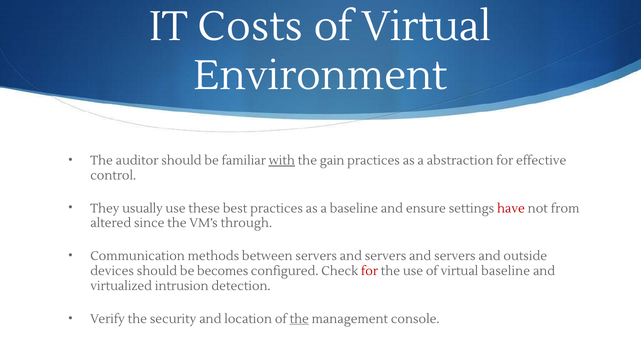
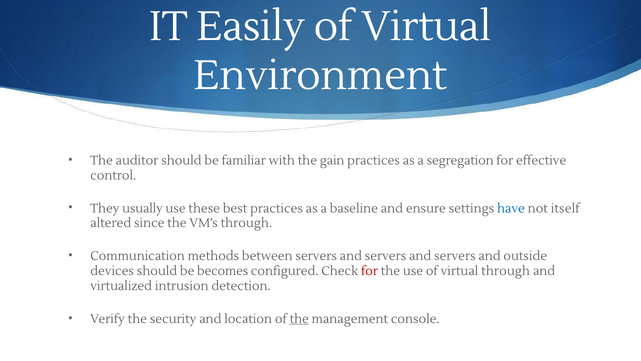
Costs: Costs -> Easily (251, 26)
with underline: present -> none (282, 160)
abstraction: abstraction -> segregation (460, 160)
have colour: red -> blue (511, 208)
from: from -> itself (565, 208)
virtual baseline: baseline -> through (506, 271)
